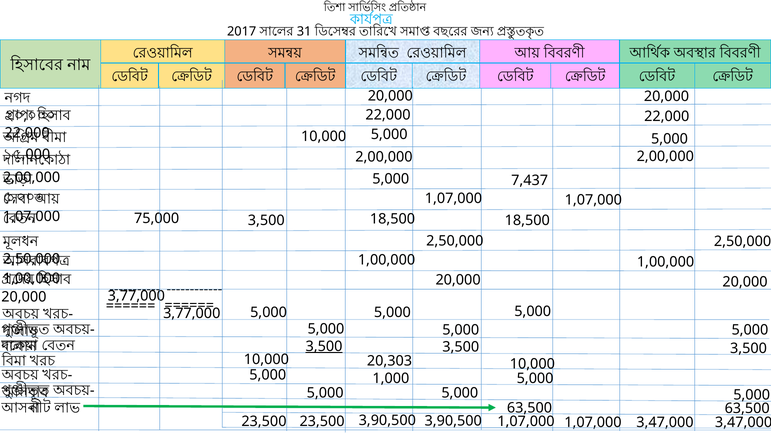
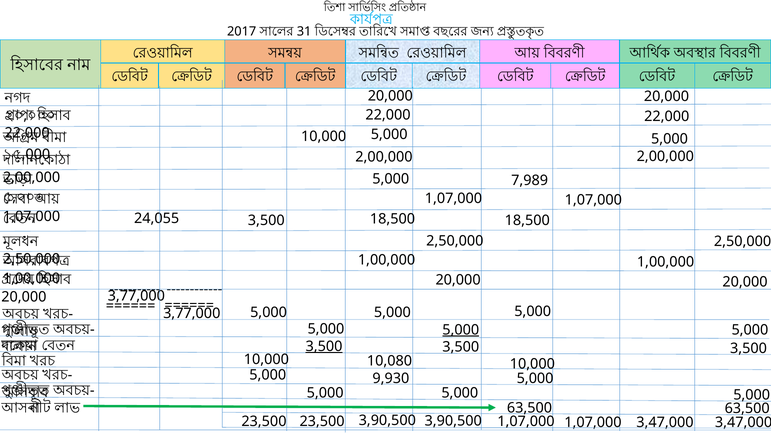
7,437: 7,437 -> 7,989 (530, 180)
75,000: 75,000 -> 24,055 (157, 218)
5,000 underline: none -> present (461, 330)
20,303: 20,303 -> 10,080 (389, 361)
1,000: 1,000 -> 9,930 (391, 378)
